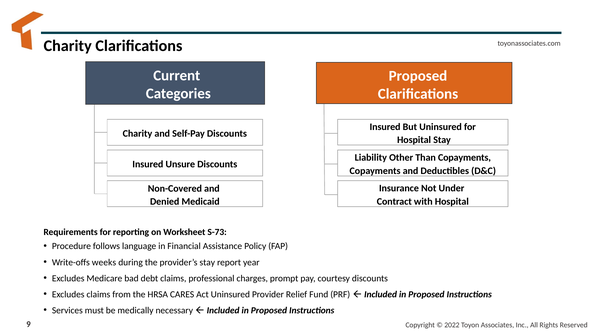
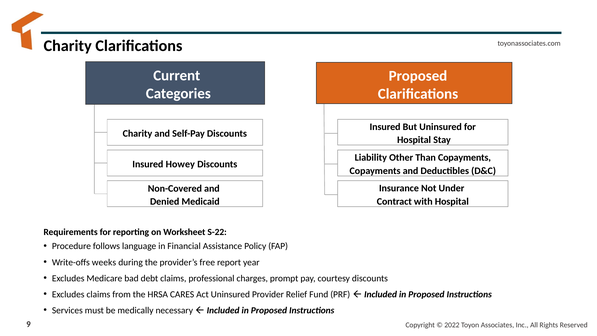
Unsure: Unsure -> Howey (180, 164)
S-73: S-73 -> S-22 (217, 232)
provider’s stay: stay -> free (207, 262)
